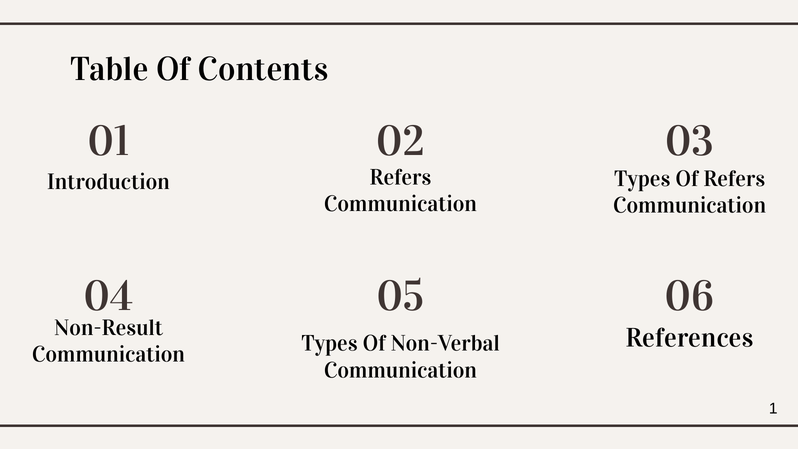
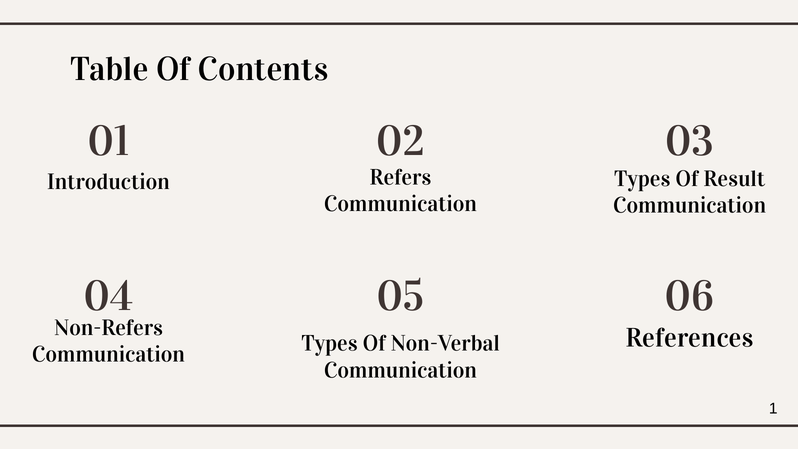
Of Refers: Refers -> Result (734, 179)
Non-Result: Non-Result -> Non-Refers (108, 328)
